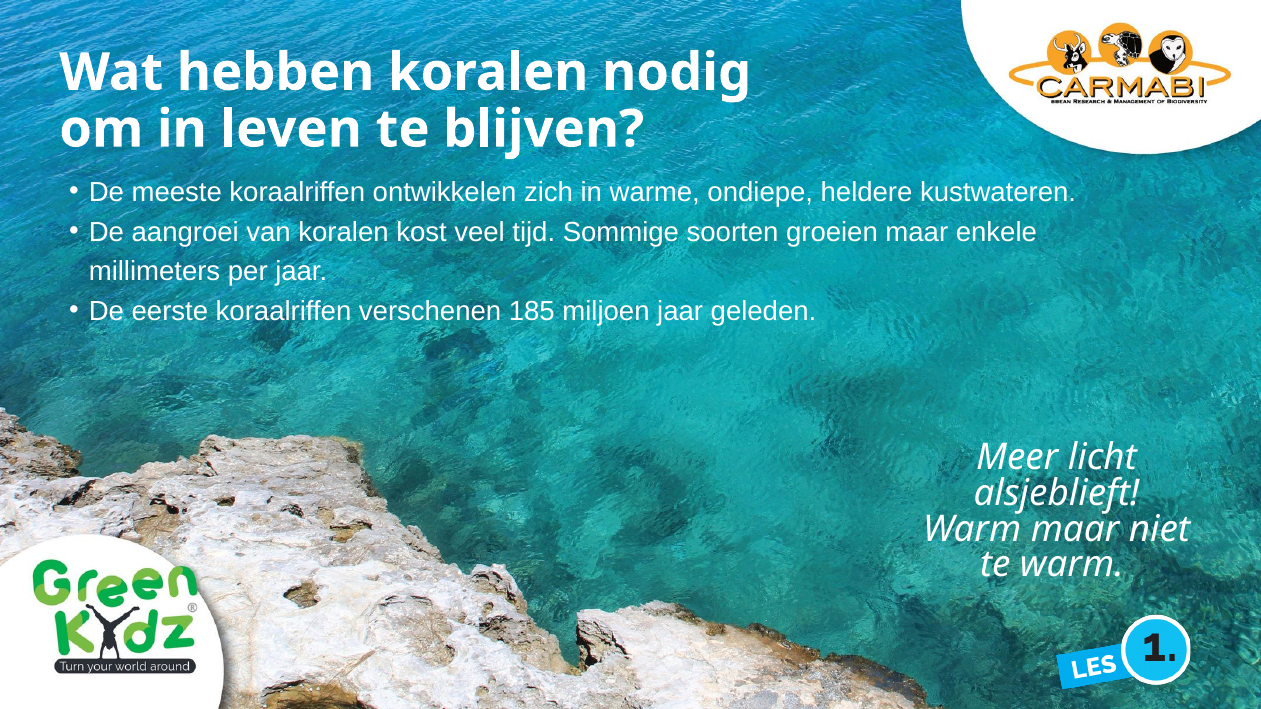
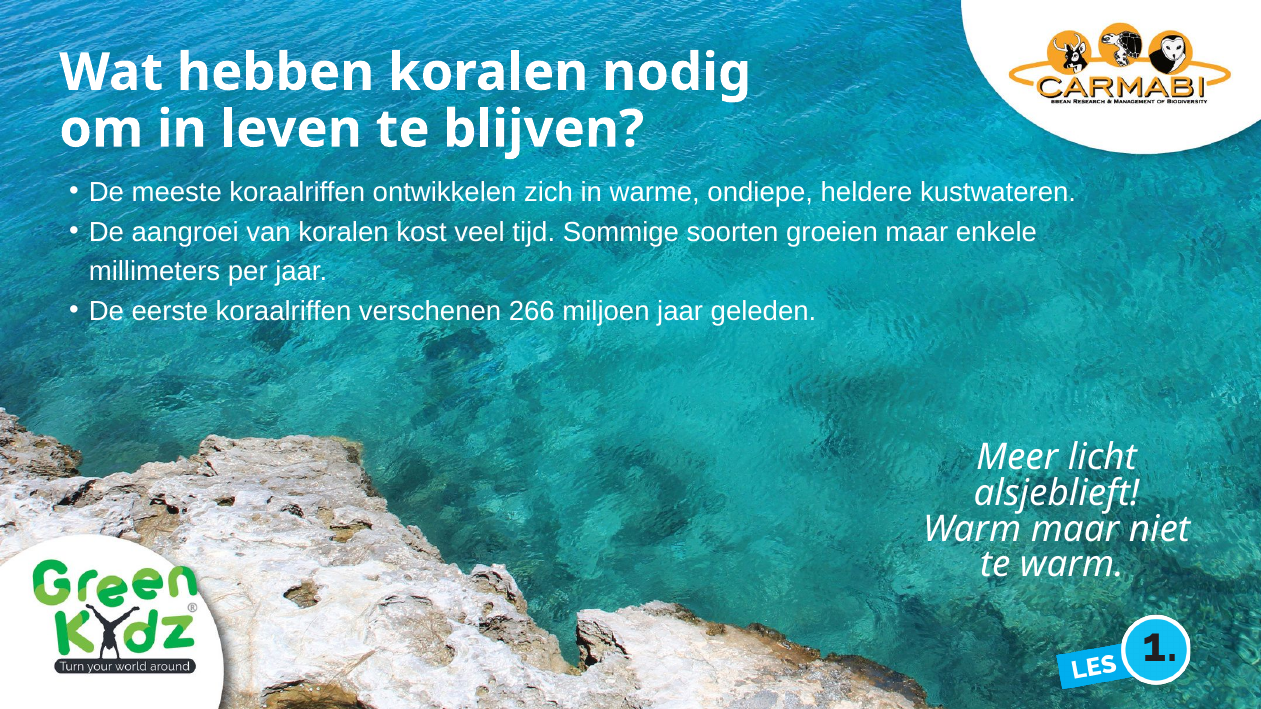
185: 185 -> 266 (532, 312)
